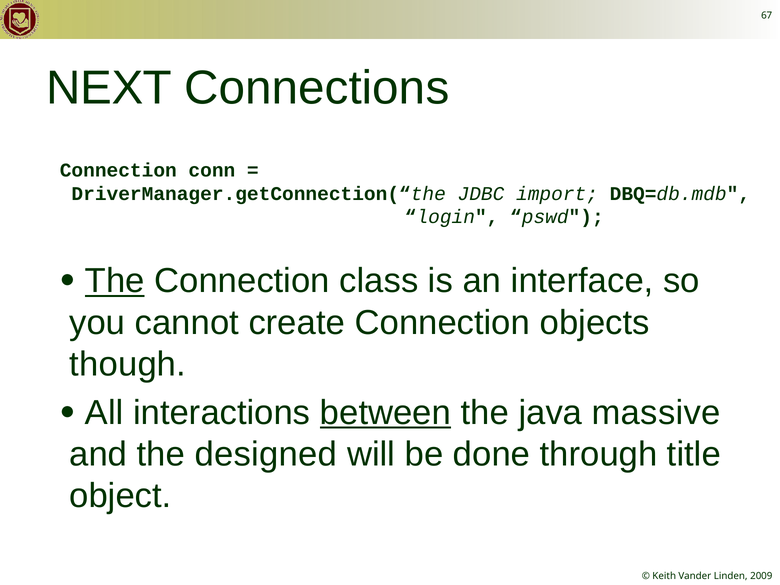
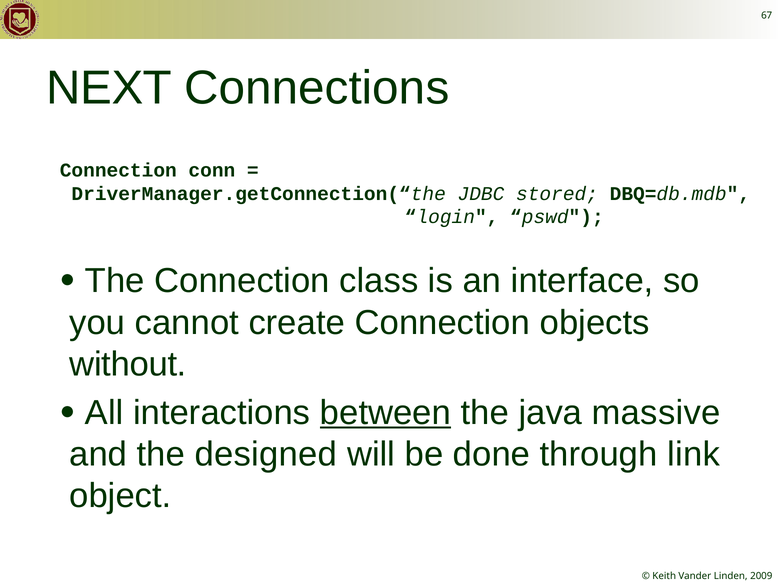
import: import -> stored (557, 194)
The underline: present -> none (115, 281)
though: though -> without (128, 364)
title: title -> link (694, 454)
